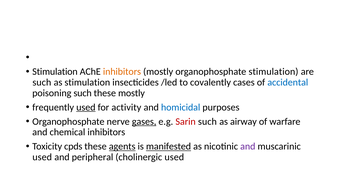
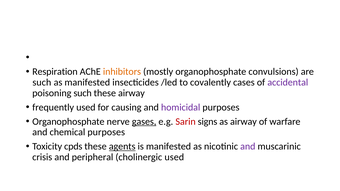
Stimulation: Stimulation -> Respiration (55, 72)
organophosphate stimulation: stimulation -> convulsions (274, 72)
as stimulation: stimulation -> manifested (87, 82)
accidental colour: blue -> purple (288, 82)
these mostly: mostly -> airway (131, 93)
used underline: present -> none (86, 107)
activity: activity -> causing (126, 107)
homicidal colour: blue -> purple (181, 107)
Sarin such: such -> signs (208, 122)
chemical inhibitors: inhibitors -> purposes (106, 132)
manifested underline: present -> none (169, 147)
used: used -> crisis (42, 157)
